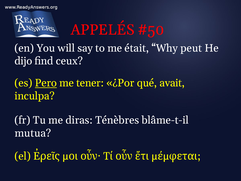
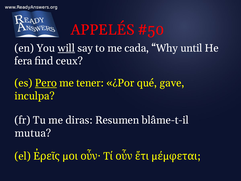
will underline: none -> present (66, 48)
était: était -> cada (137, 48)
peut: peut -> until (191, 48)
dijo: dijo -> fera (23, 61)
avait: avait -> gave (172, 83)
Ténèbres: Ténèbres -> Resumen (117, 120)
